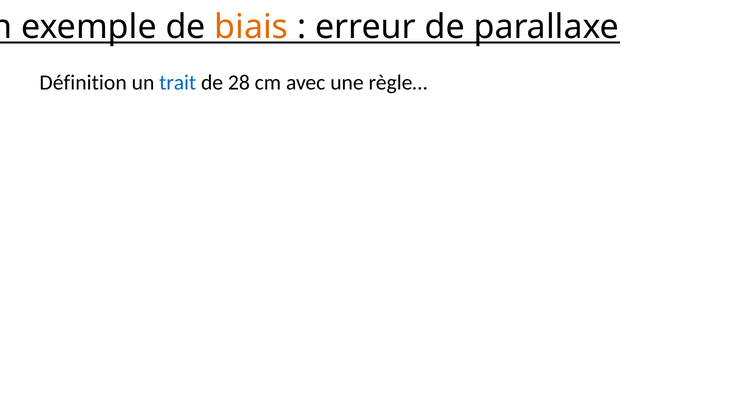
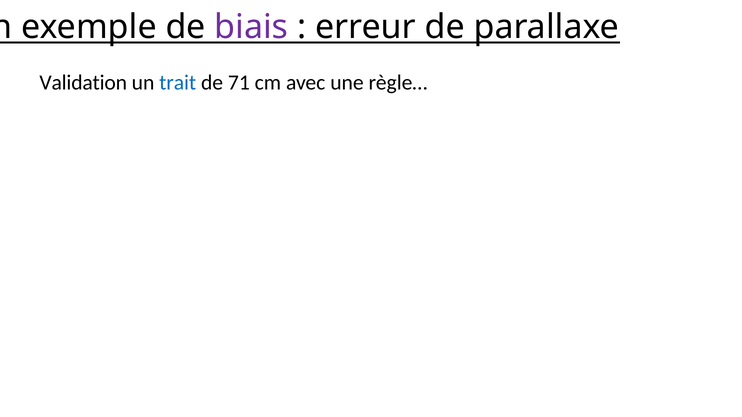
biais colour: orange -> purple (251, 27)
Définition: Définition -> Validation (83, 83)
28: 28 -> 71 (239, 83)
